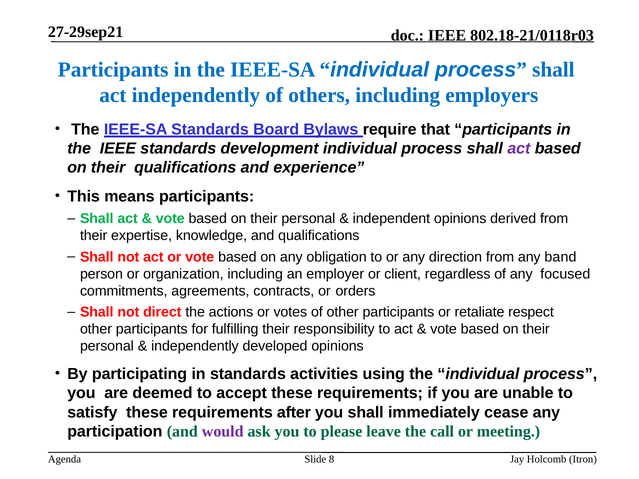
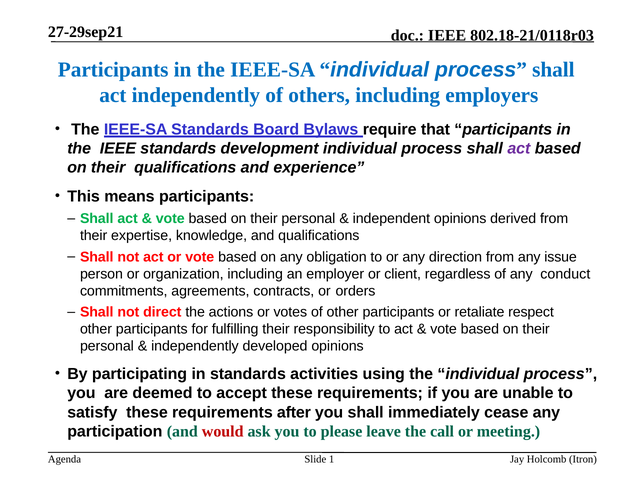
band: band -> issue (561, 257)
focused: focused -> conduct (565, 274)
would colour: purple -> red (223, 432)
8: 8 -> 1 (332, 460)
